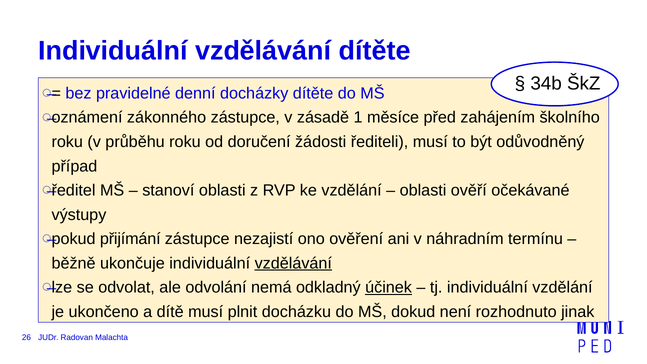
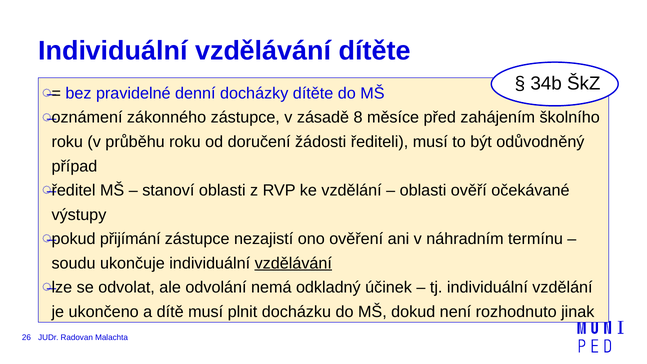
1: 1 -> 8 (358, 118)
běžně: běžně -> soudu (74, 263)
účinek underline: present -> none (389, 287)
